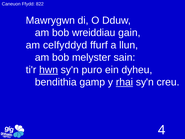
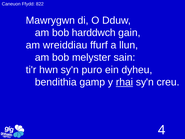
wreiddiau: wreiddiau -> harddwch (94, 33)
celfyddyd: celfyddyd -> wreiddiau (65, 45)
hwn underline: present -> none (49, 70)
